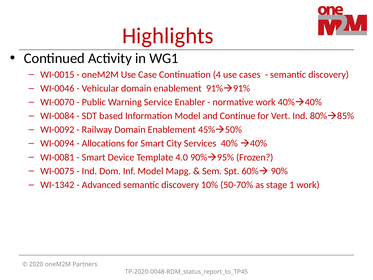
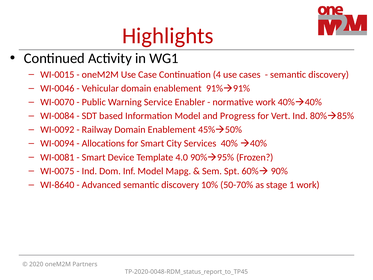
Continue: Continue -> Progress (238, 116)
WI-1342: WI-1342 -> WI-8640 (57, 185)
